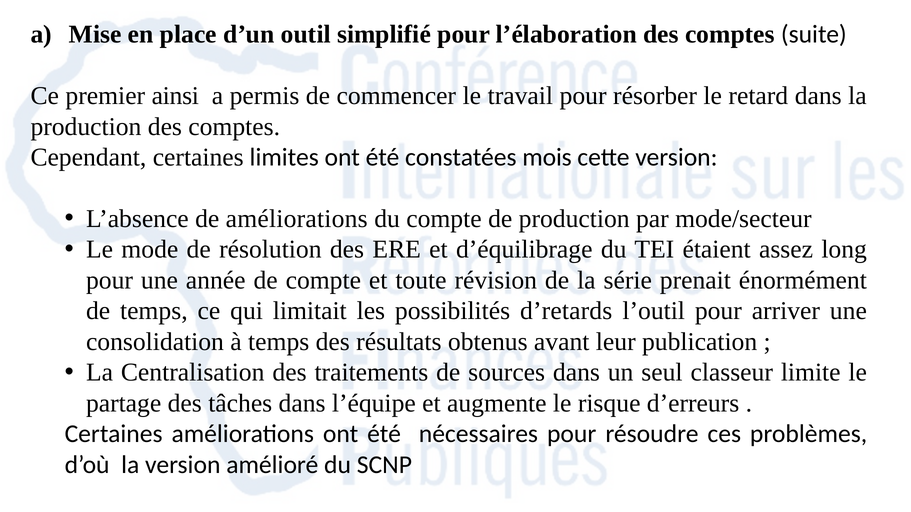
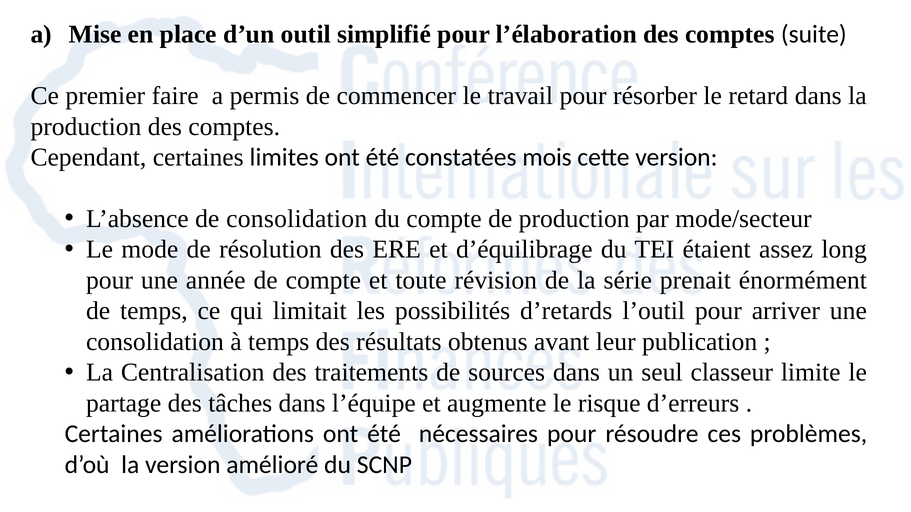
ainsi: ainsi -> faire (175, 96)
de améliorations: améliorations -> consolidation (297, 219)
